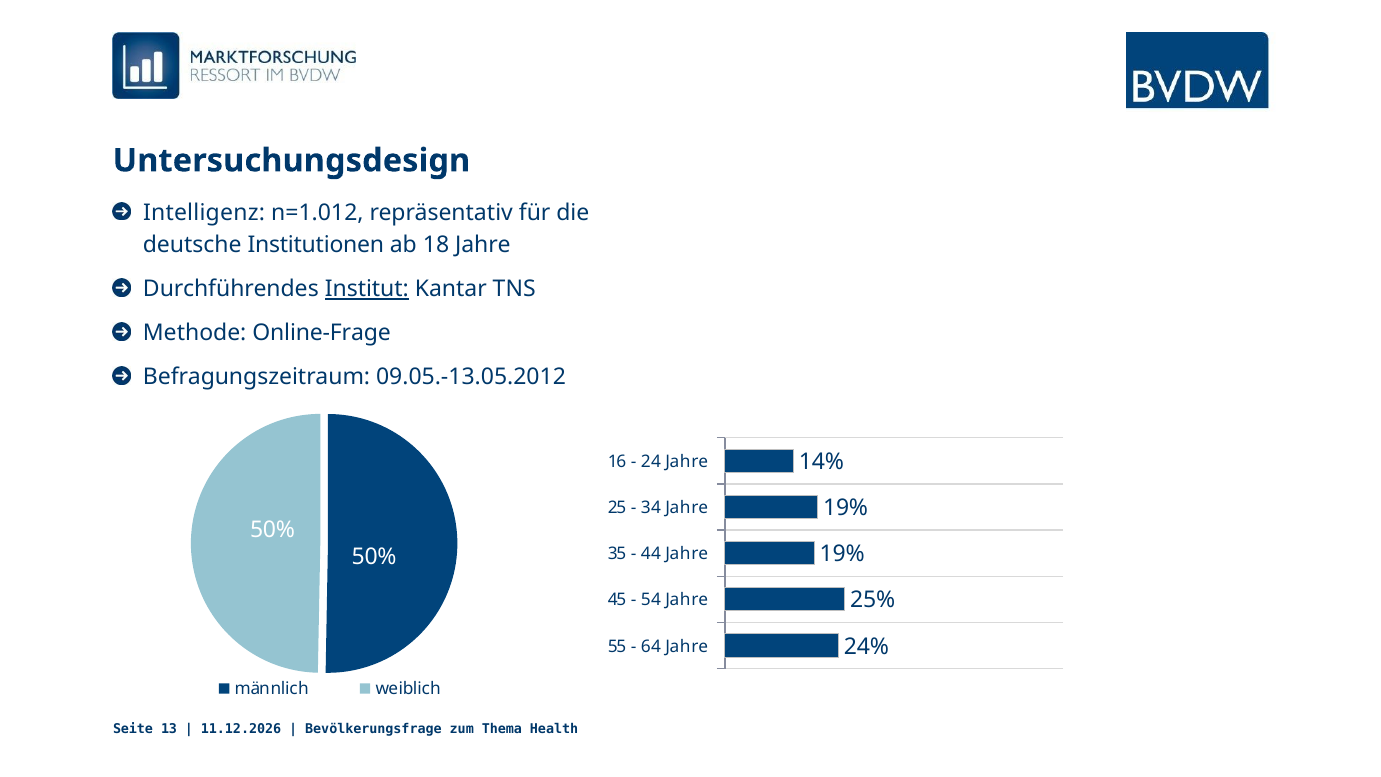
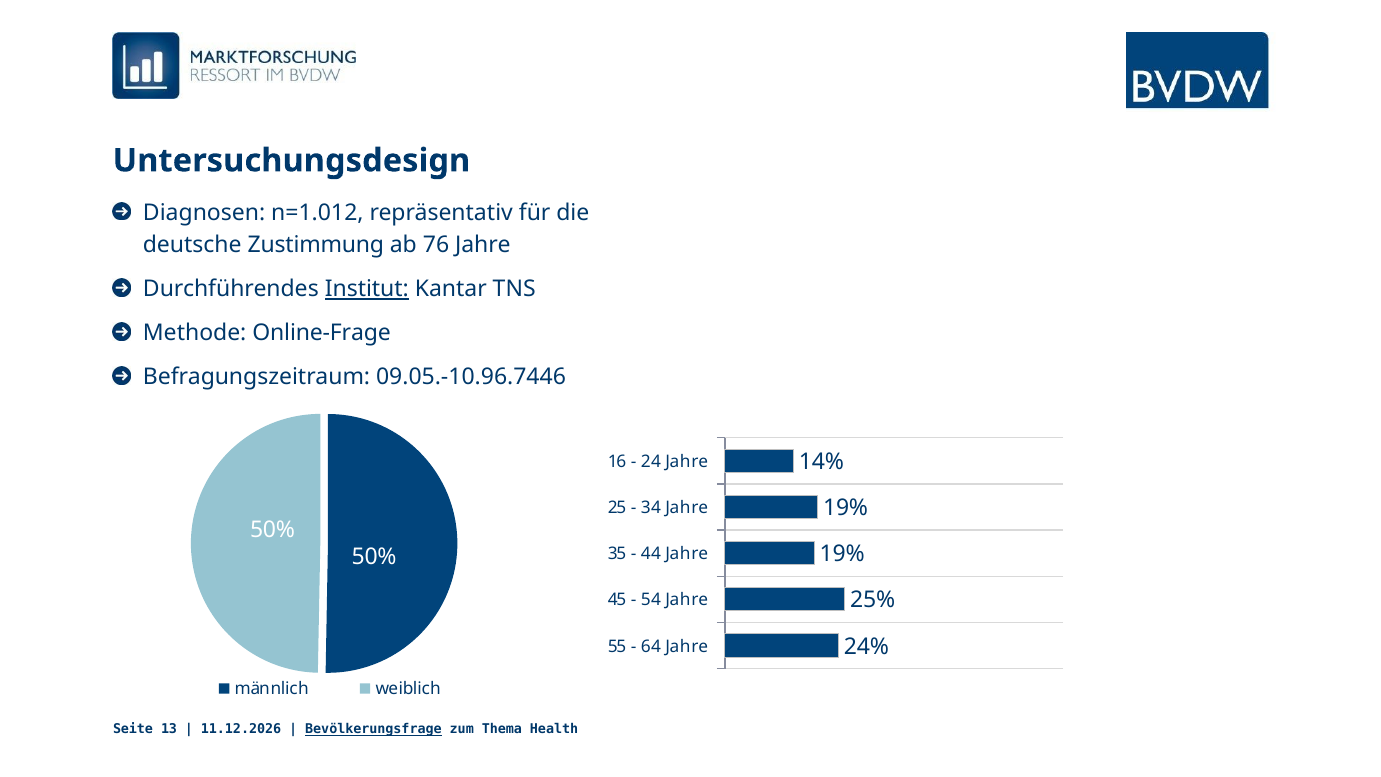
Intelligenz: Intelligenz -> Diagnosen (204, 213)
Institutionen: Institutionen -> Zustimmung (316, 245)
18: 18 -> 76 (436, 245)
09.05.-13.05.2012: 09.05.-13.05.2012 -> 09.05.-10.96.7446 (471, 377)
Bevölkerungsfrage underline: none -> present (373, 729)
